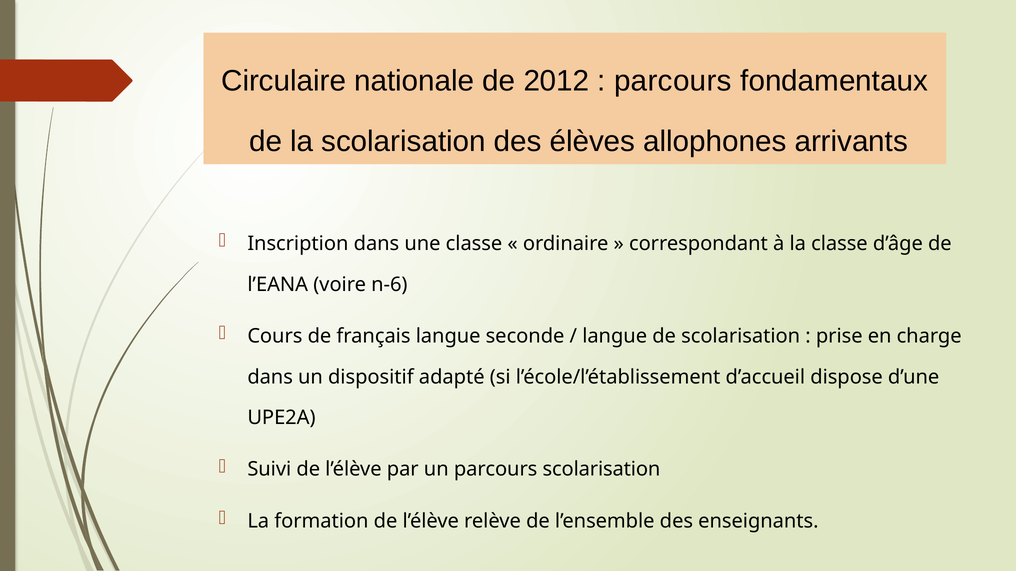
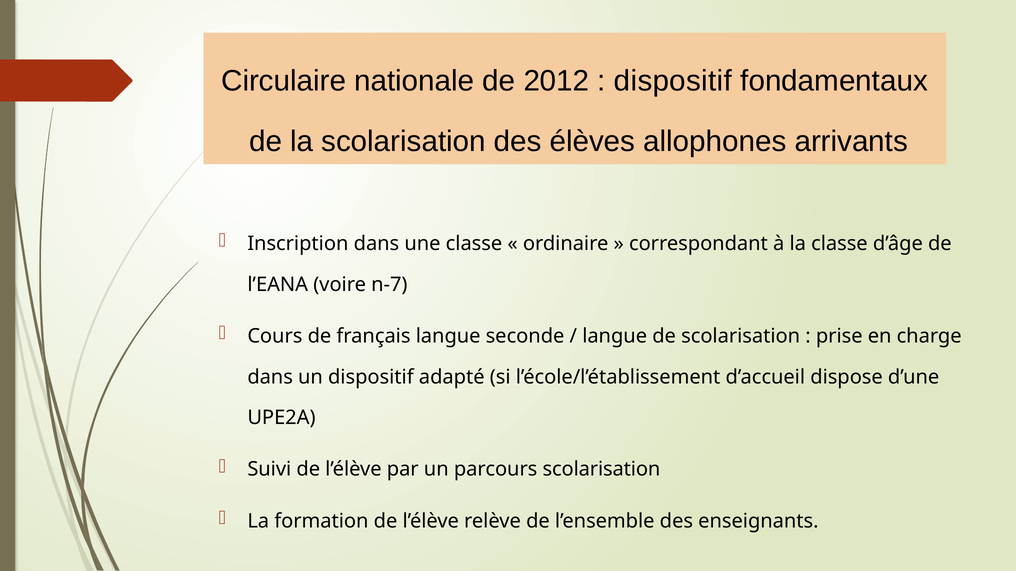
parcours: parcours -> dispositif (673, 81)
n-6: n-6 -> n-7 (389, 285)
